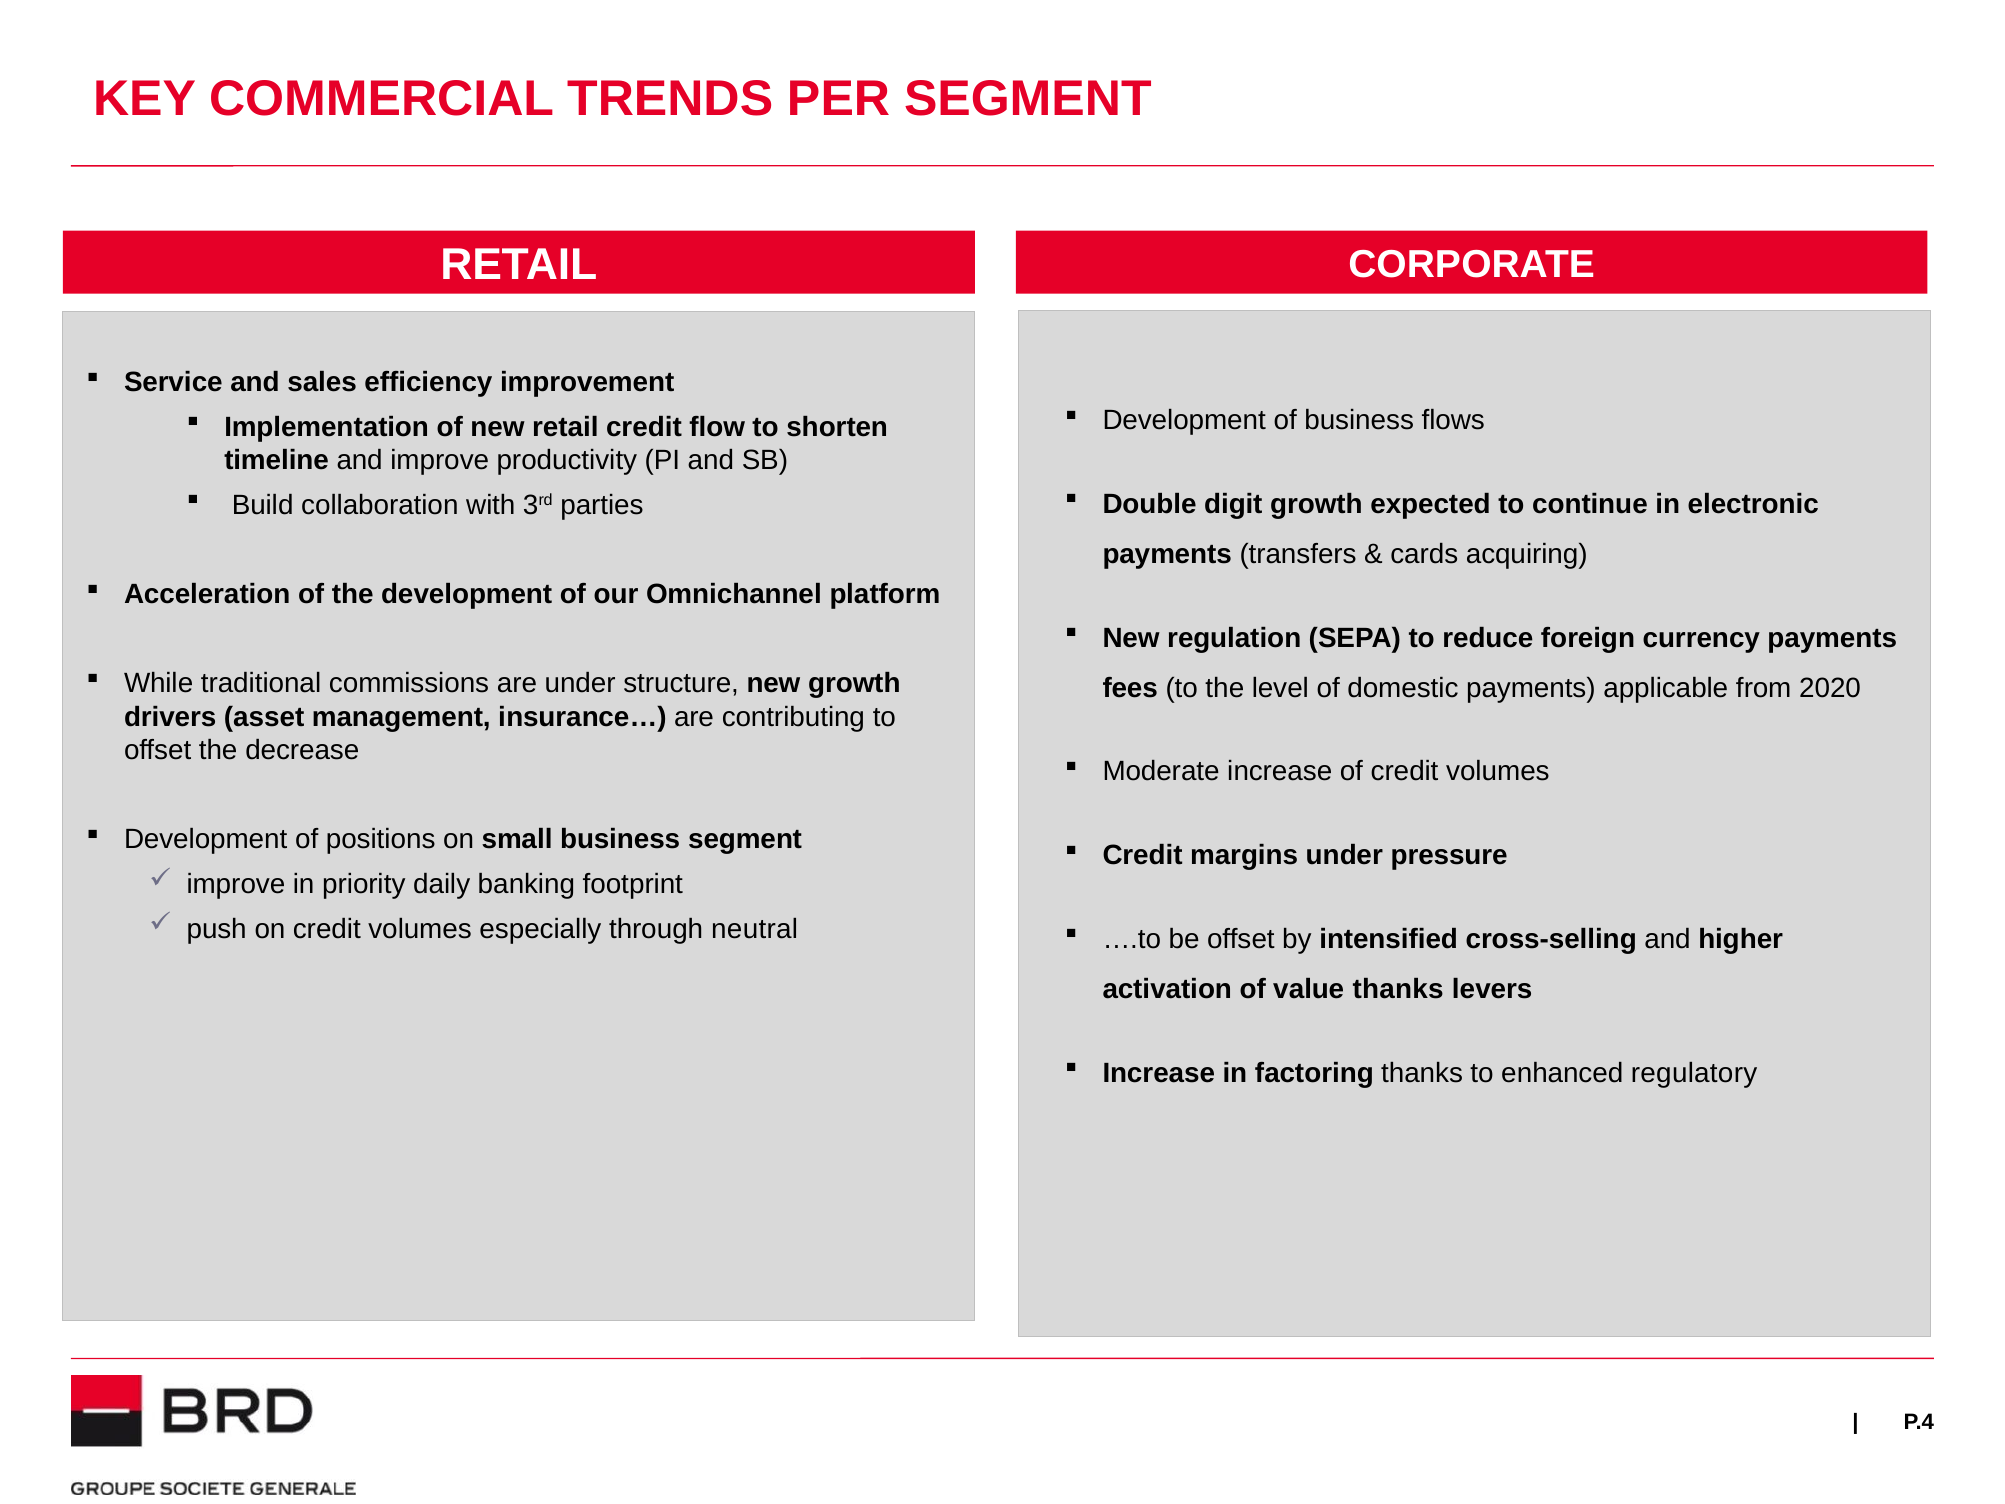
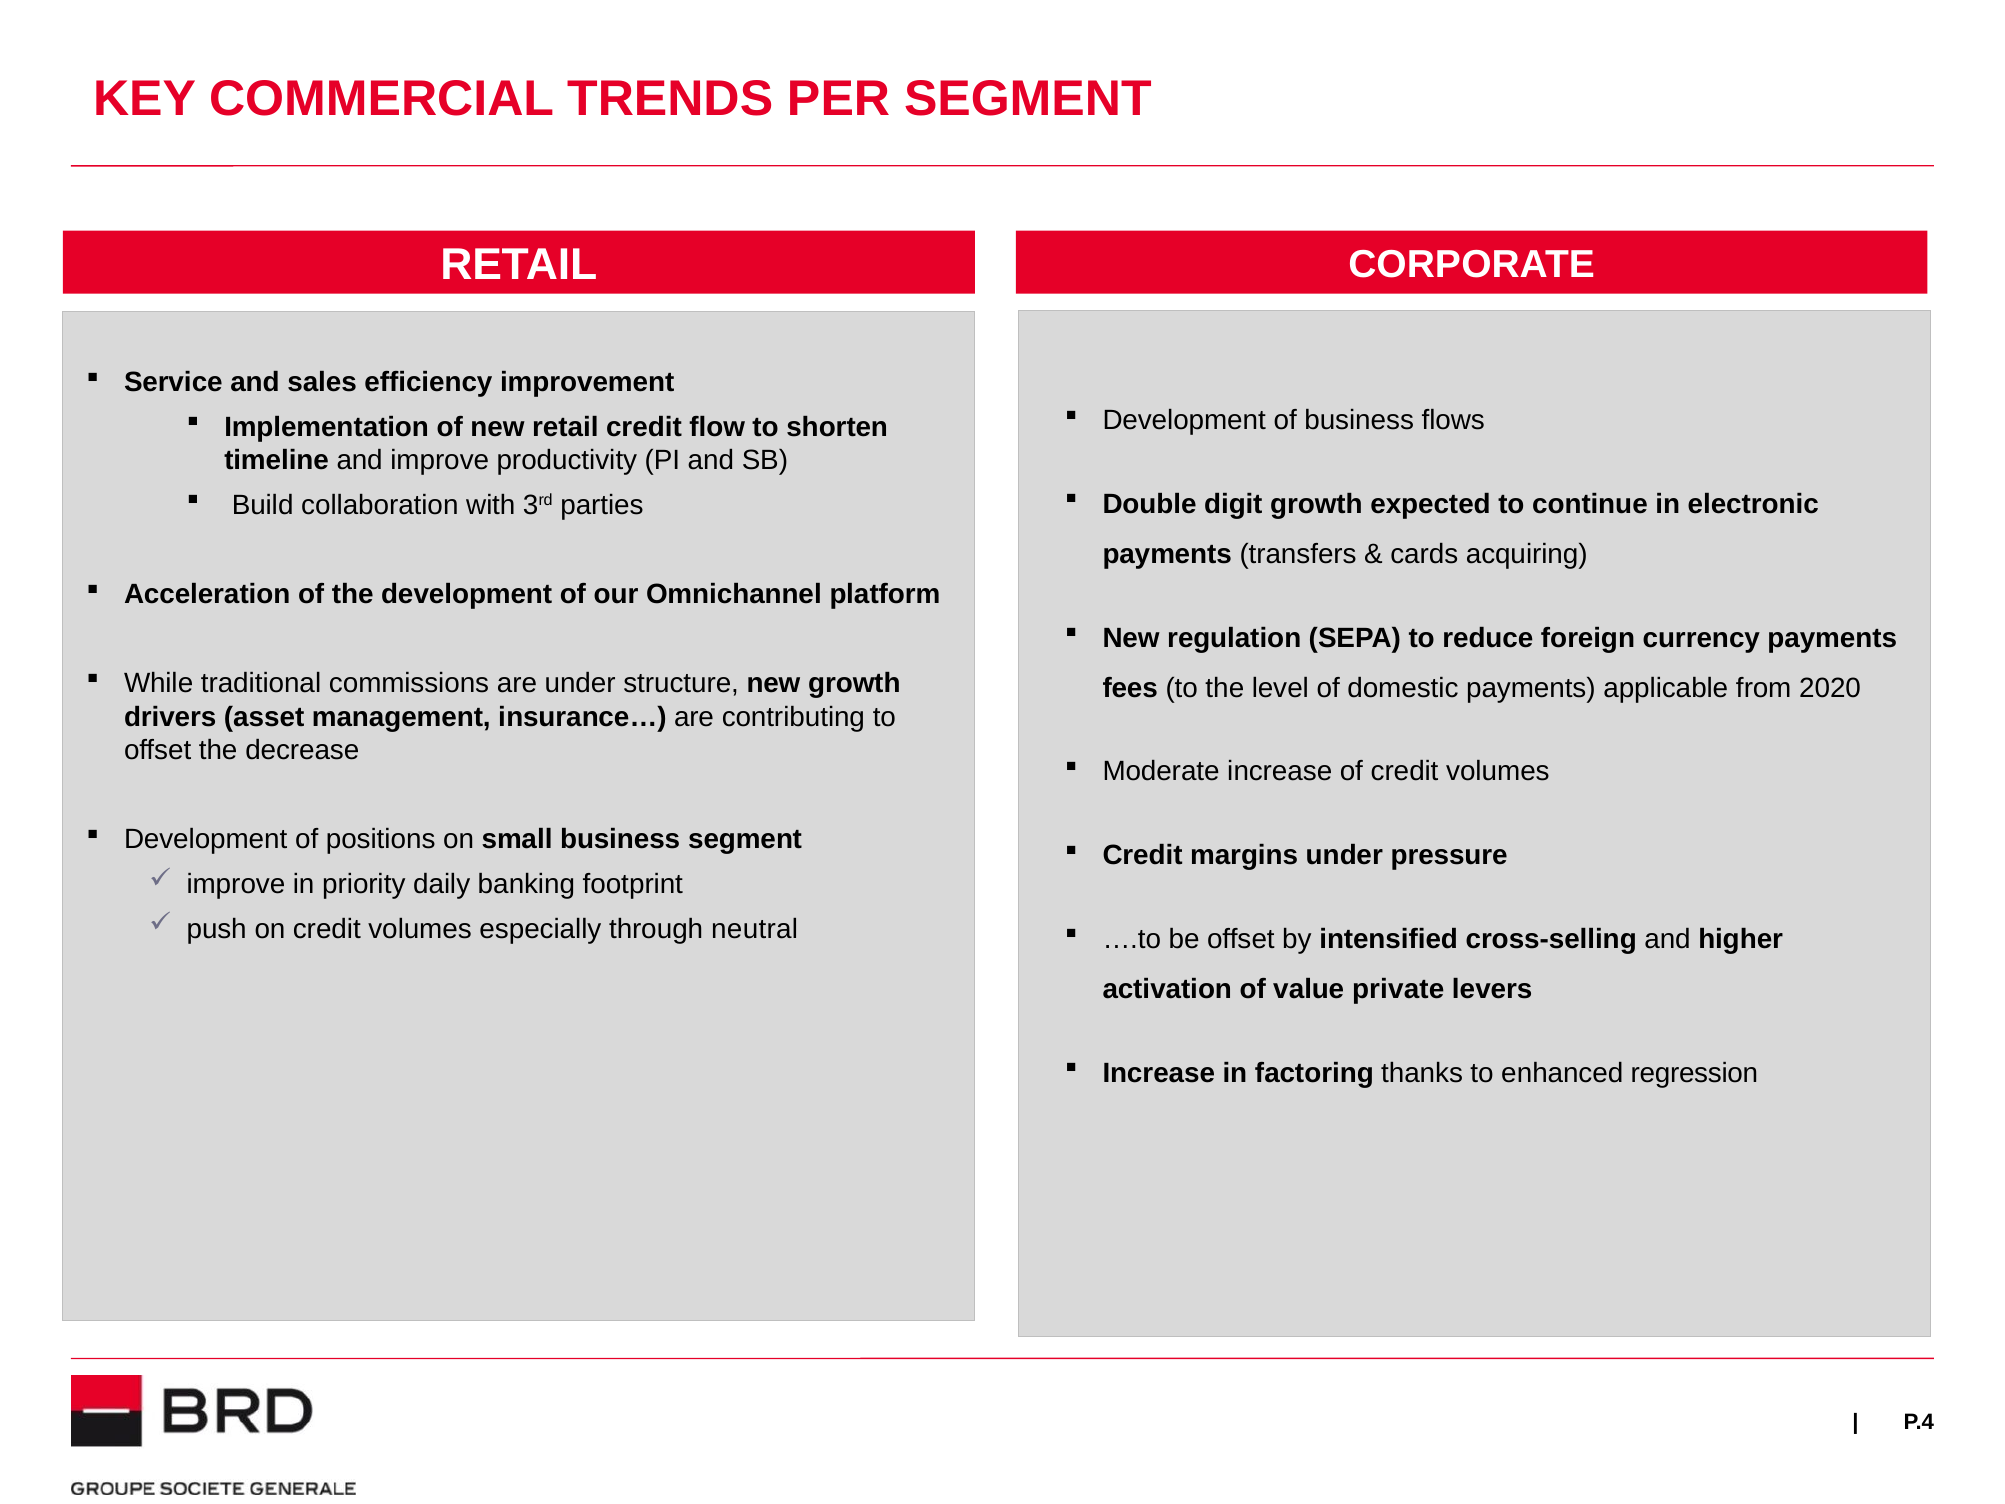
value thanks: thanks -> private (1398, 989)
regulatory: regulatory -> regression (1694, 1073)
